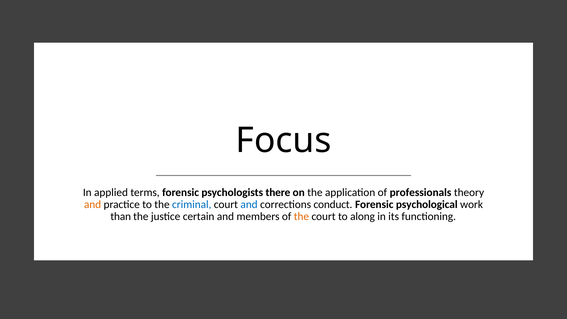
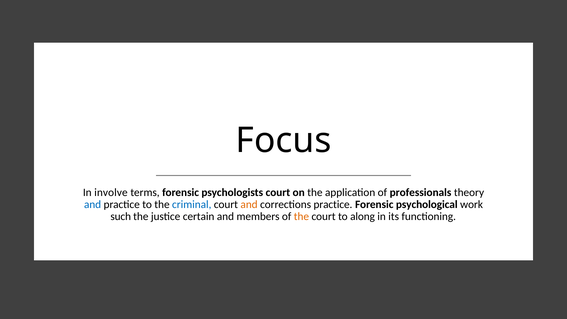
applied: applied -> involve (111, 192)
psychologists there: there -> court (278, 192)
and colour: orange -> blue (93, 204)
and colour: blue -> orange (249, 204)
corrections conduct: conduct -> practice (333, 204)
than: than -> such (121, 217)
